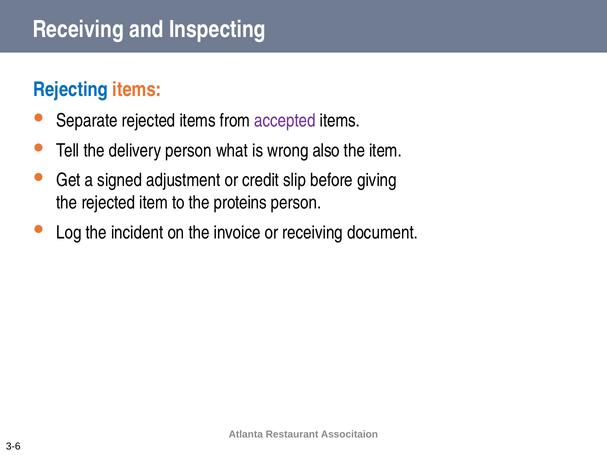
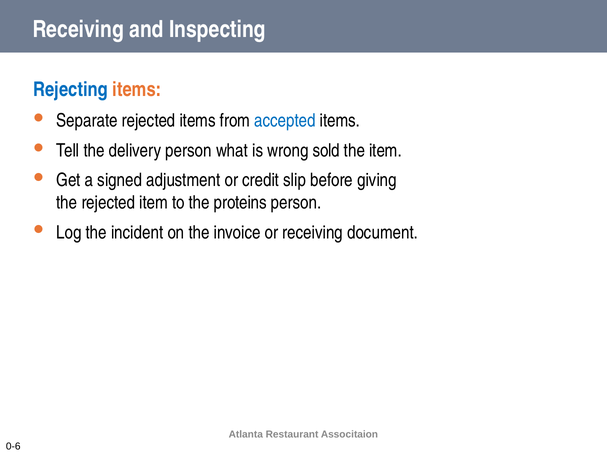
accepted colour: purple -> blue (285, 121)
also: also -> sold (326, 151)
3-6: 3-6 -> 0-6 (13, 447)
